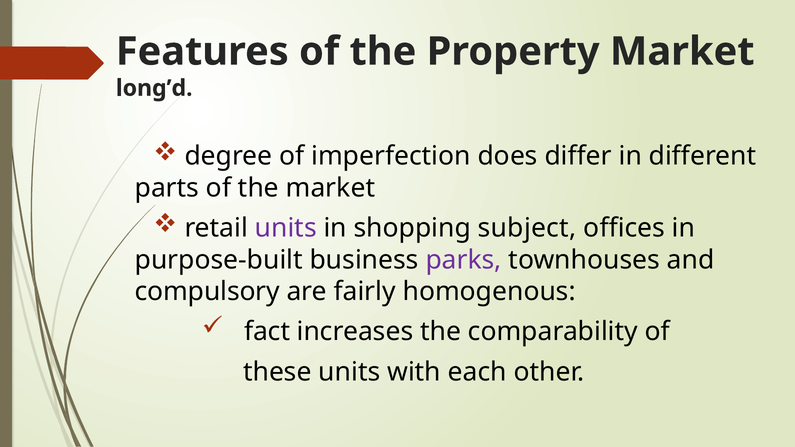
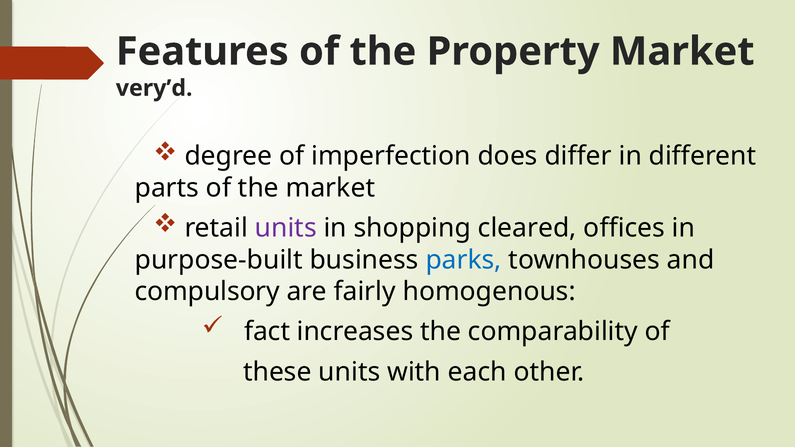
long’d: long’d -> very’d (154, 88)
subject: subject -> cleared (527, 228)
parks colour: purple -> blue (464, 260)
